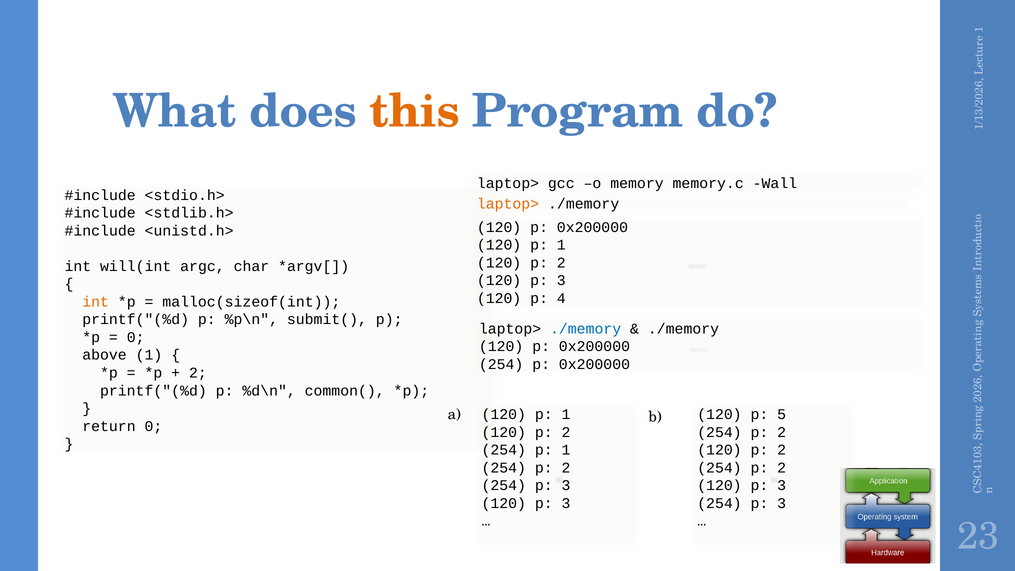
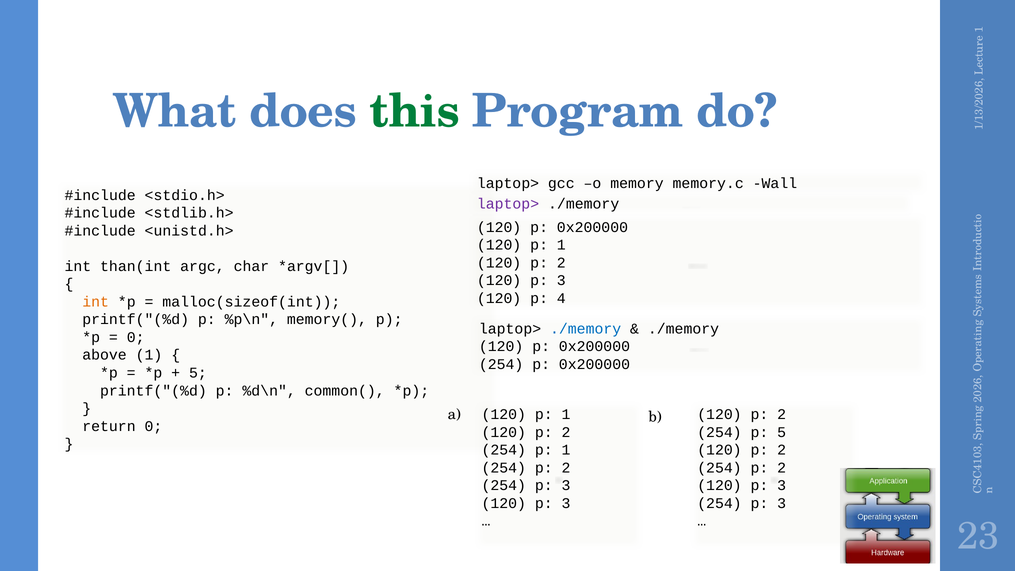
this colour: orange -> green (415, 112)
laptop> colour: orange -> purple (508, 204)
will(int: will(int -> than(int (136, 266)
submit(: submit( -> memory( (327, 320)
2: 2 -> 5 (198, 373)
5: 5 -> 2 (782, 414)
2: 2 -> 5 (782, 432)
